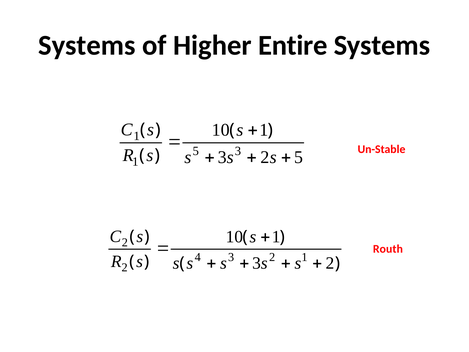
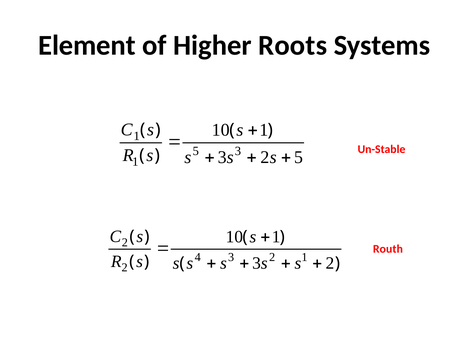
Systems: Systems -> Element (87, 45)
Entire: Entire -> Roots (293, 45)
